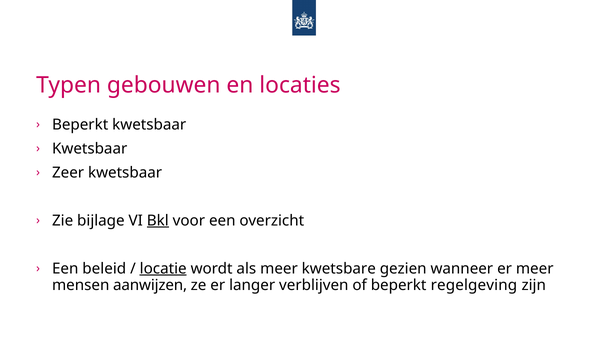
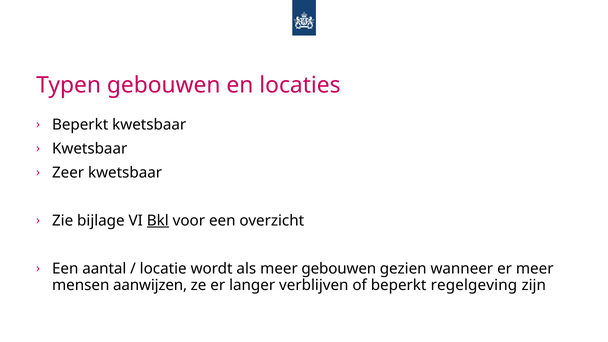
beleid: beleid -> aantal (104, 269)
locatie underline: present -> none (163, 269)
meer kwetsbare: kwetsbare -> gebouwen (339, 269)
